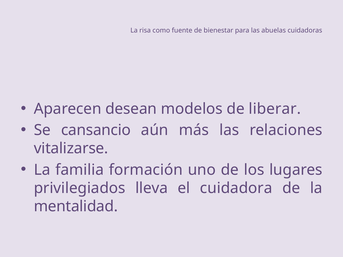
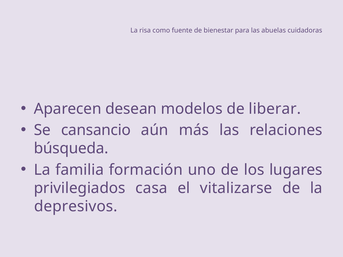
vitalizarse: vitalizarse -> búsqueda (71, 149)
lleva: lleva -> casa (151, 188)
cuidadora: cuidadora -> vitalizarse (236, 188)
mentalidad: mentalidad -> depresivos (76, 207)
